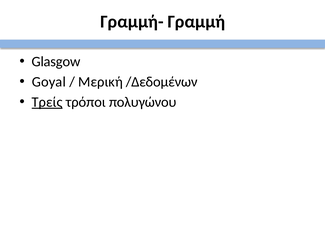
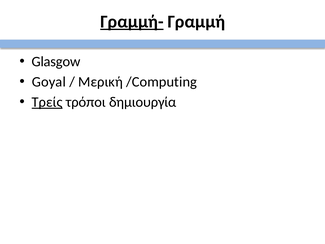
Γραμμή- underline: none -> present (132, 22)
/Δεδομένων: /Δεδομένων -> /Computing (162, 82)
πολυγώνου: πολυγώνου -> δημιουργία (143, 102)
